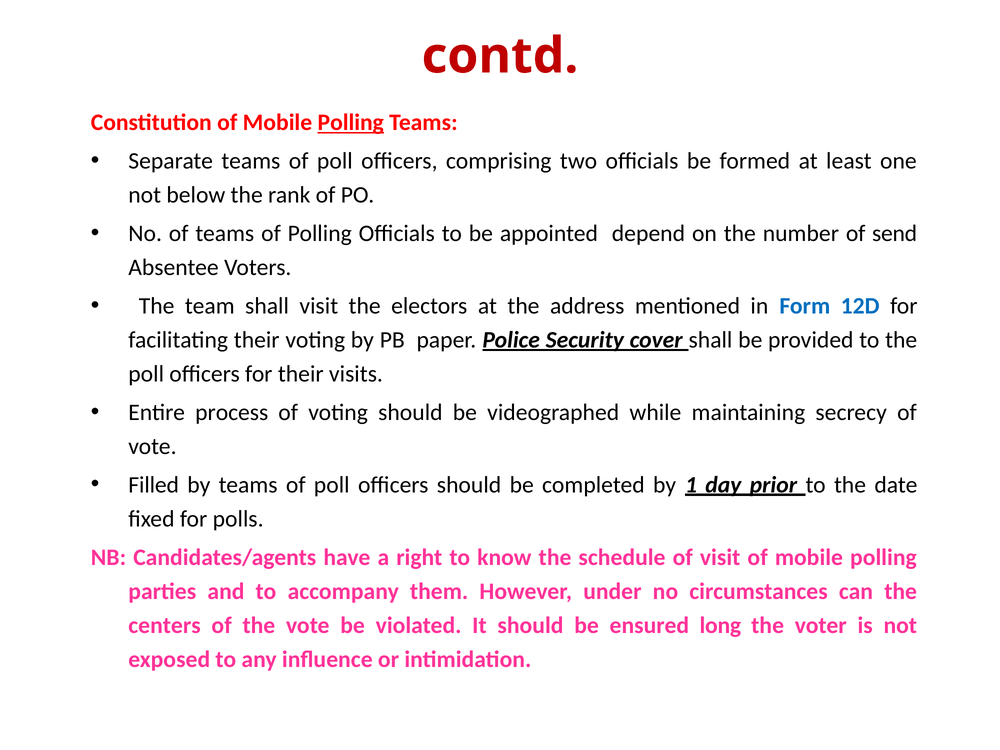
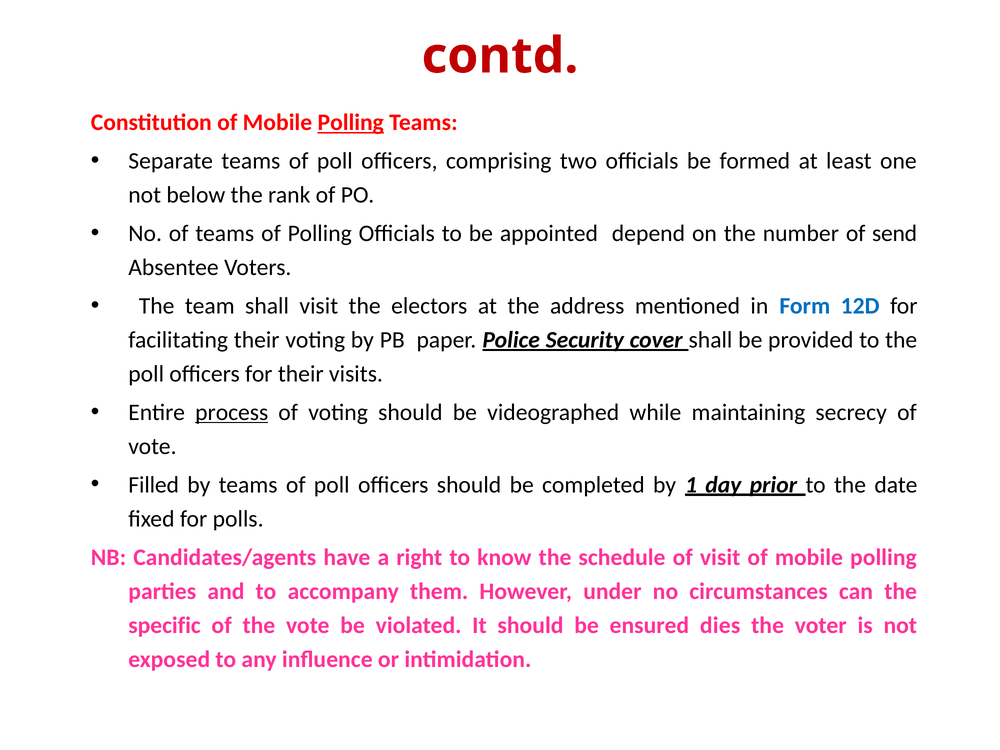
process underline: none -> present (232, 412)
centers: centers -> specific (165, 625)
long: long -> dies (720, 625)
